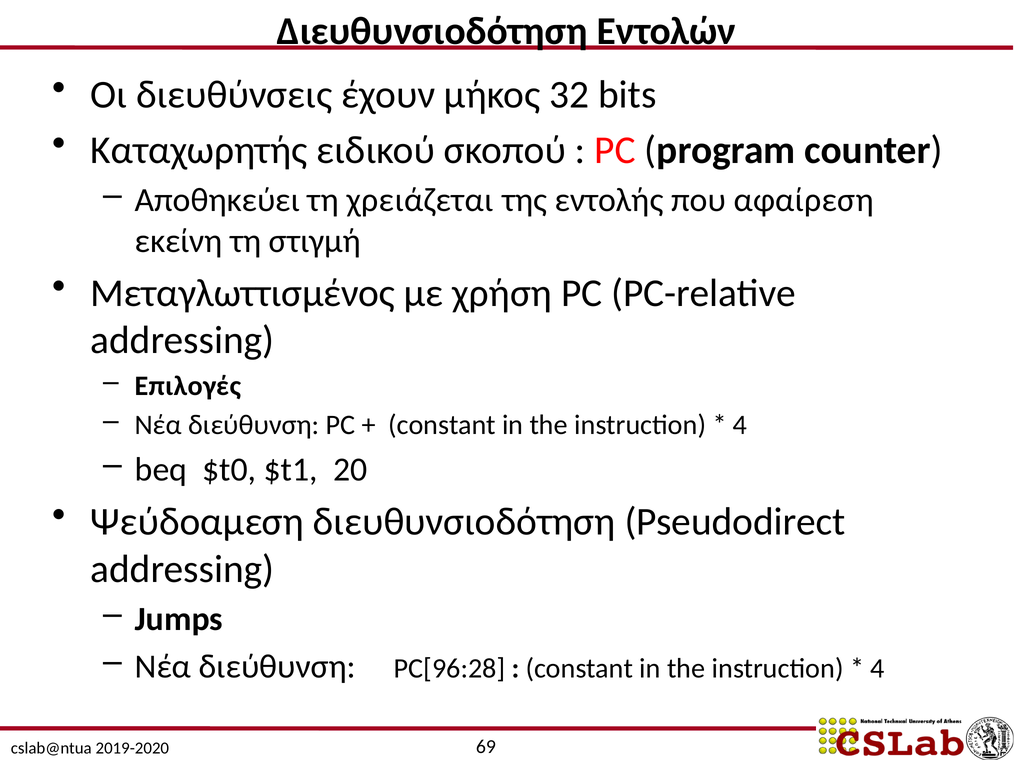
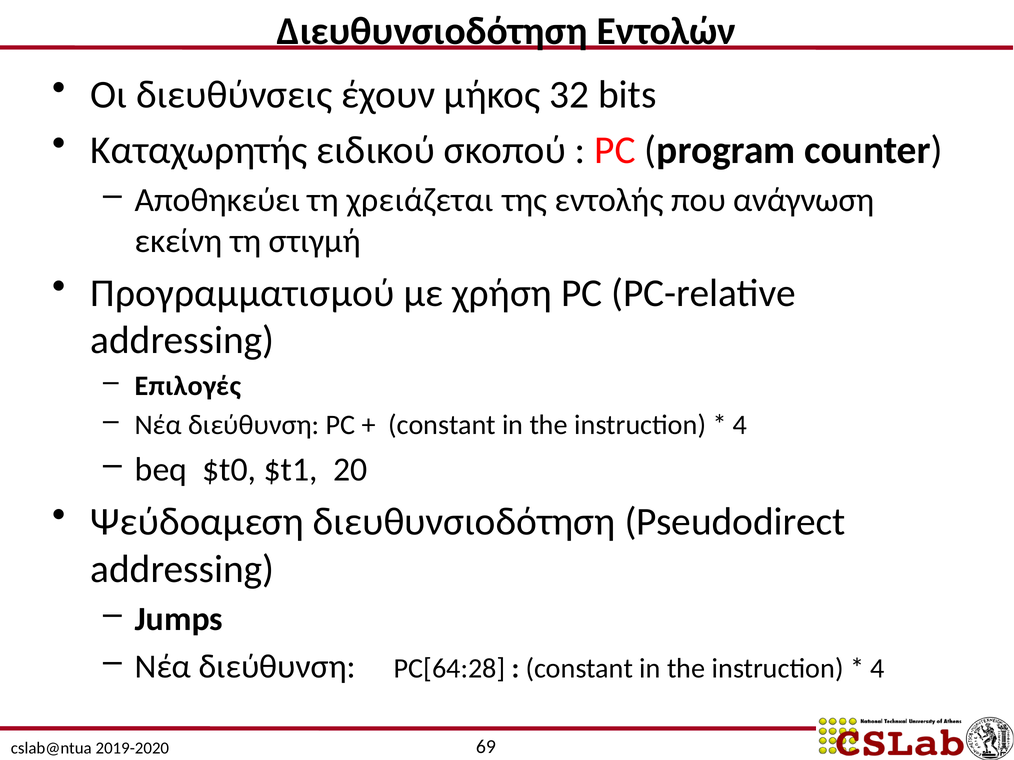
αφαίρεση: αφαίρεση -> ανάγνωση (804, 200)
Μεταγλωττισμένος: Μεταγλωττισμένος -> Προγραμματισμού (243, 293)
PC[96:28: PC[96:28 -> PC[64:28 (450, 669)
